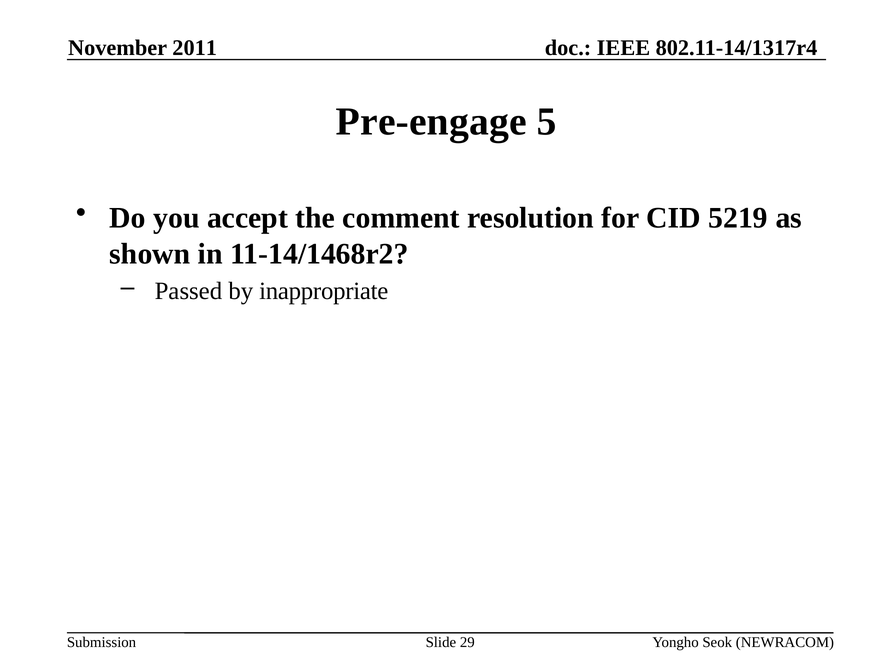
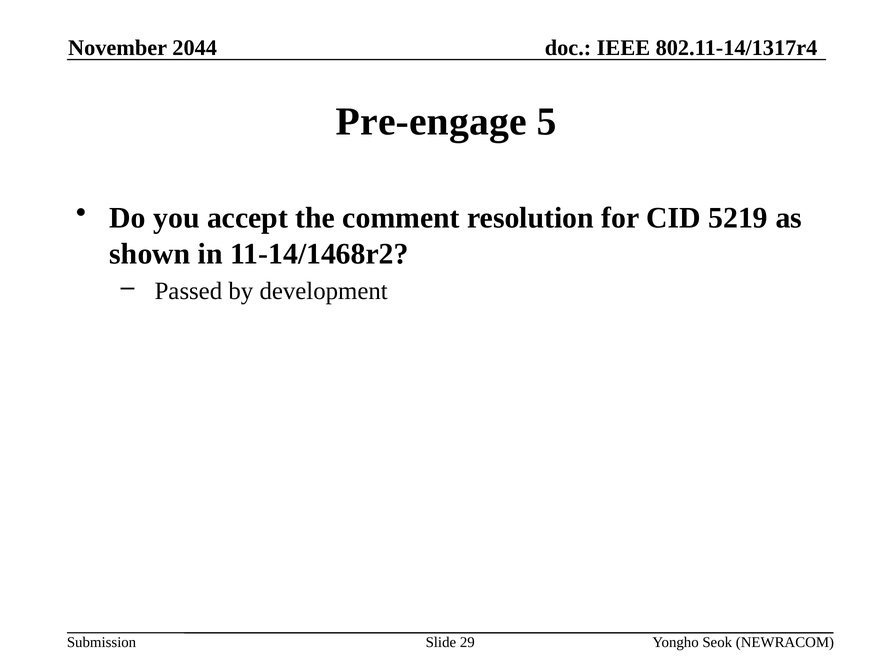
2011: 2011 -> 2044 (195, 48)
inappropriate: inappropriate -> development (324, 291)
